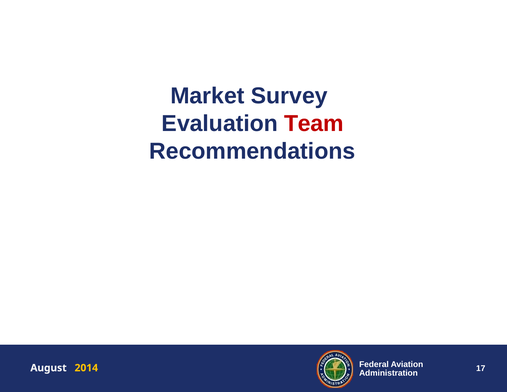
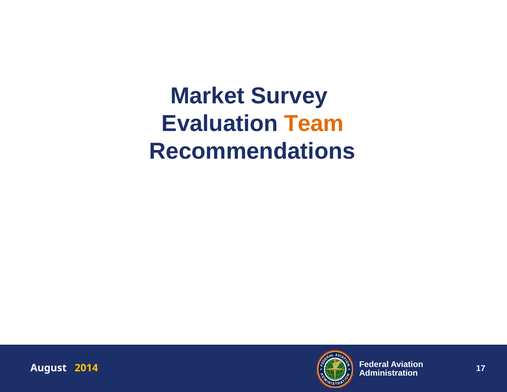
Team colour: red -> orange (314, 124)
